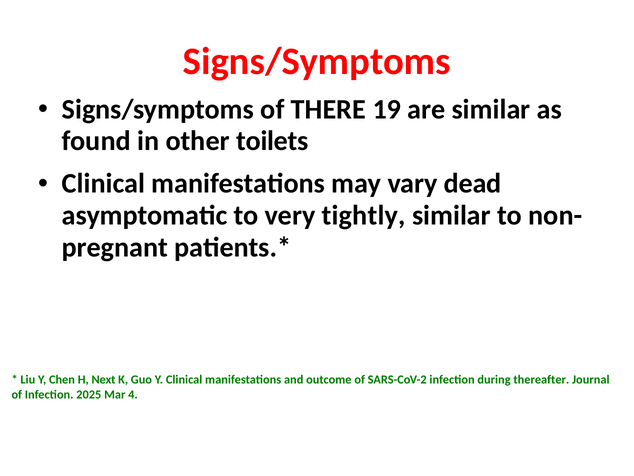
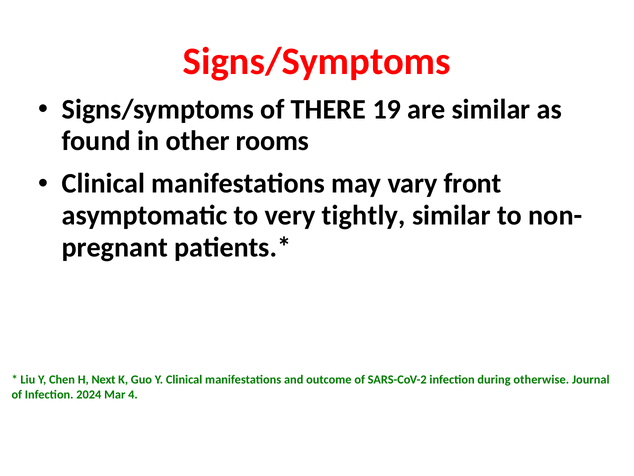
toilets: toilets -> rooms (272, 141)
dead: dead -> front (473, 183)
thereafter: thereafter -> otherwise (541, 379)
2025: 2025 -> 2024 (89, 394)
